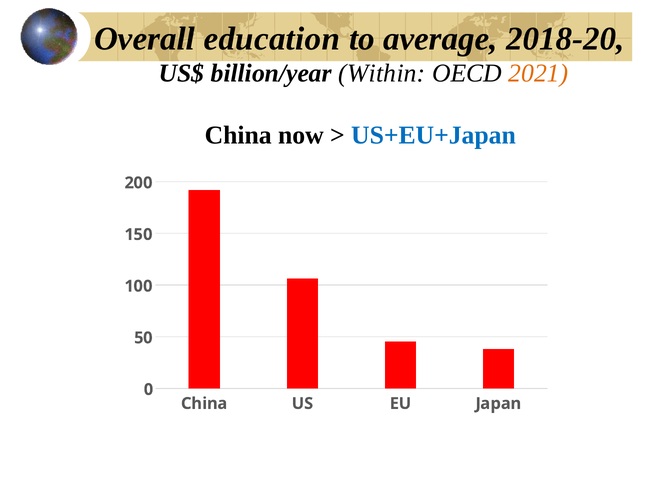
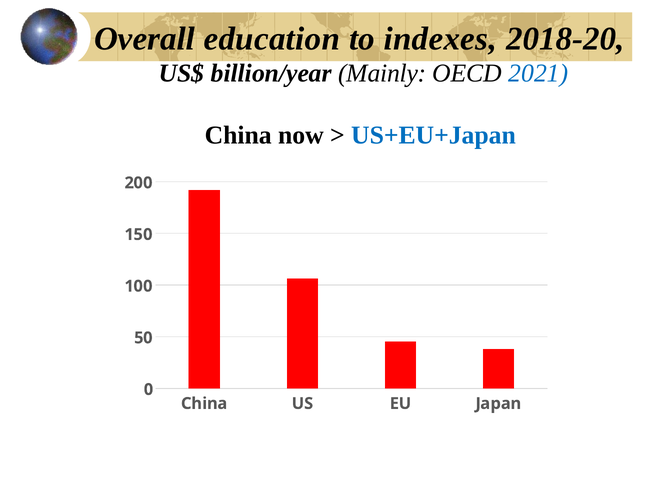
average: average -> indexes (440, 39)
Within: Within -> Mainly (382, 73)
2021 colour: orange -> blue (538, 73)
